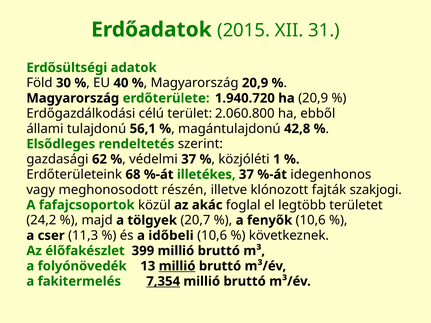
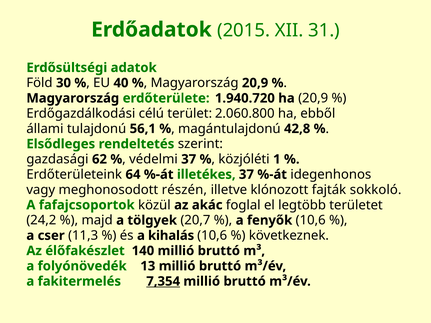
68: 68 -> 64 (133, 175)
szakjogi: szakjogi -> sokkoló (376, 190)
időbeli: időbeli -> kihalás (171, 236)
399: 399 -> 140 (143, 251)
millió underline: present -> none (177, 266)
